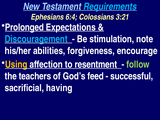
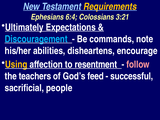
Requirements colour: light blue -> yellow (110, 7)
Prolonged: Prolonged -> Ultimately (24, 27)
stimulation: stimulation -> commands (112, 39)
forgiveness: forgiveness -> disheartens (91, 51)
follow colour: light green -> pink (138, 64)
having: having -> people (59, 88)
